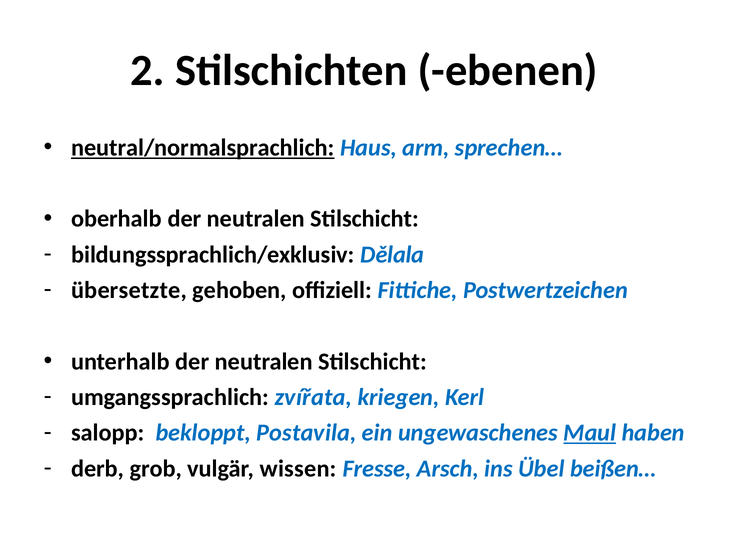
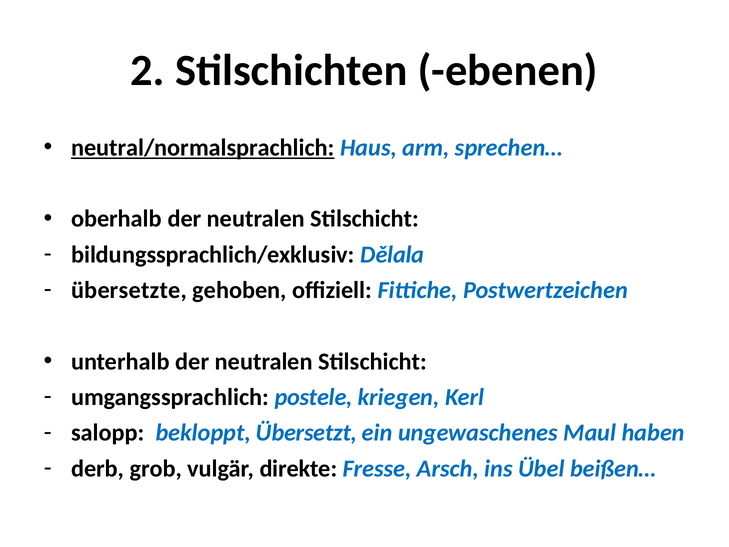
zvířata: zvířata -> postele (314, 397)
Postavila: Postavila -> Übersetzt (307, 433)
Maul underline: present -> none (590, 433)
wissen: wissen -> direkte (298, 468)
